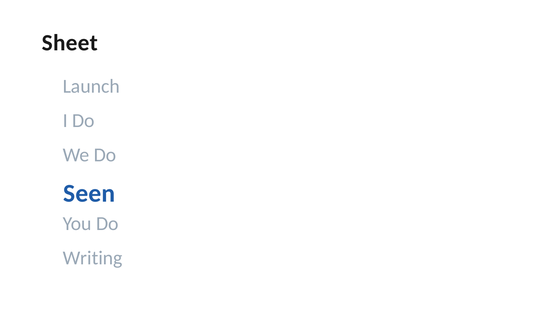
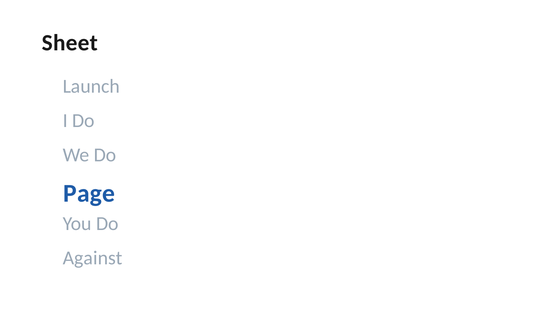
Seen: Seen -> Page (89, 193)
Writing: Writing -> Against (93, 258)
